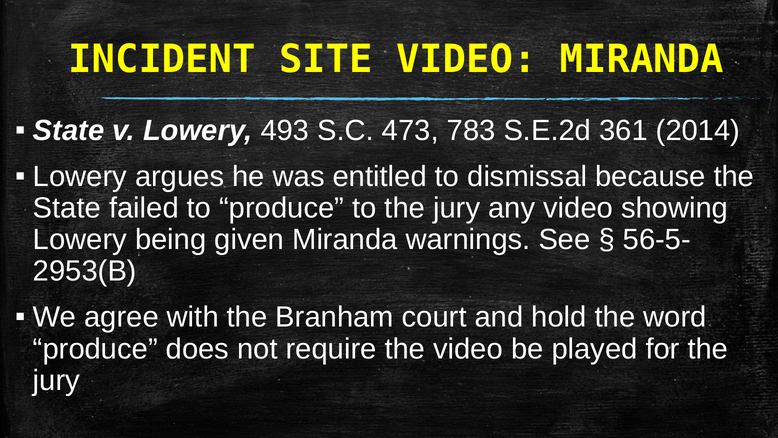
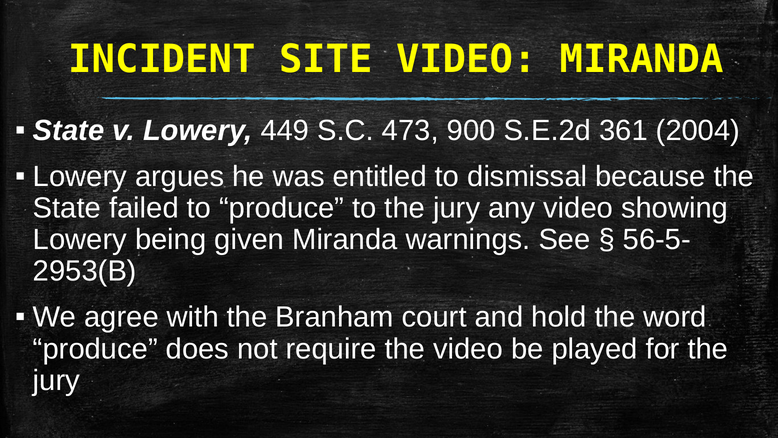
493: 493 -> 449 (285, 130)
783: 783 -> 900 (471, 130)
2014: 2014 -> 2004 (698, 130)
